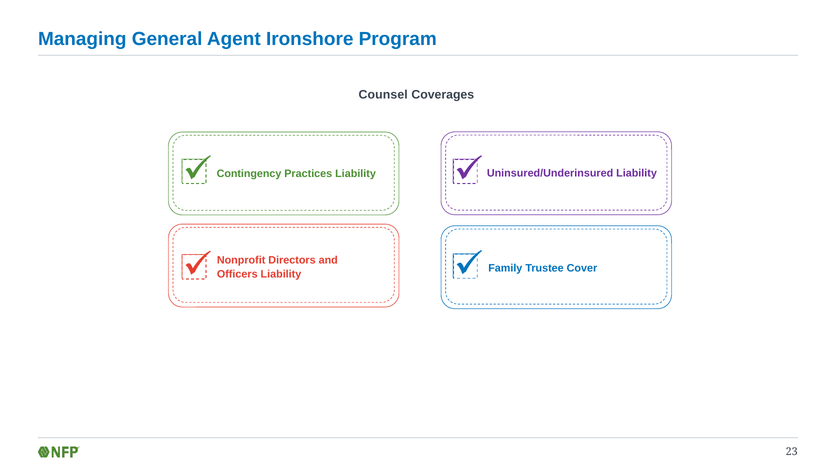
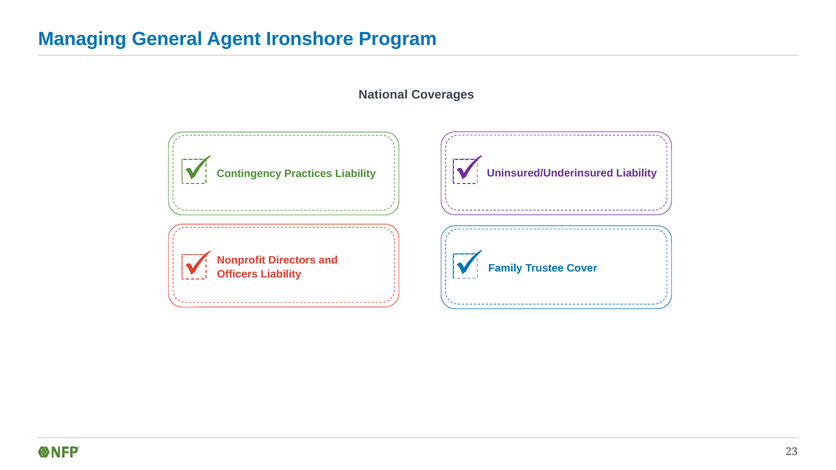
Counsel: Counsel -> National (383, 95)
